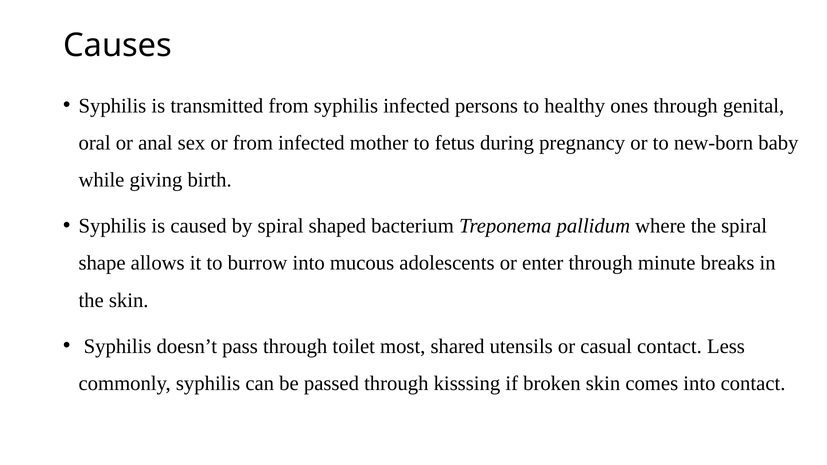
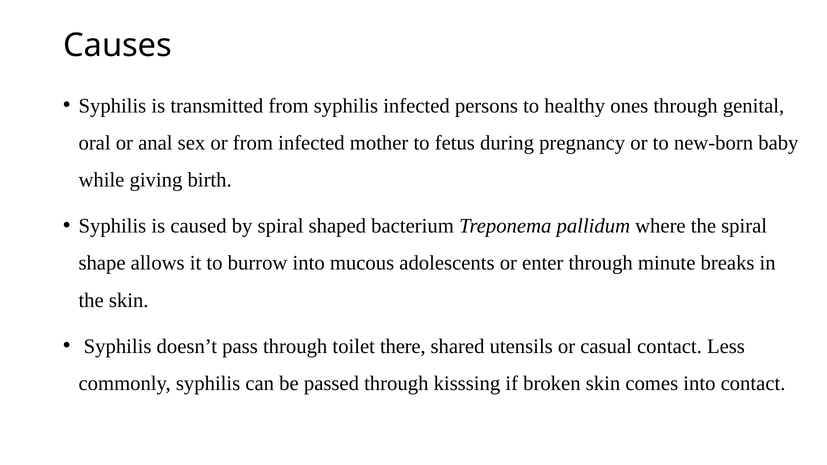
most: most -> there (403, 346)
